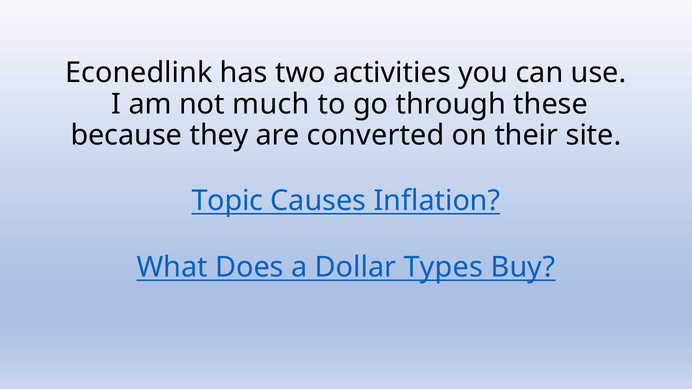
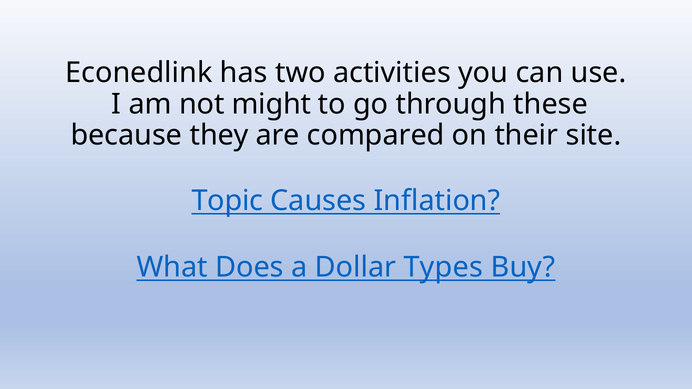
much: much -> might (271, 104)
converted: converted -> compared (376, 135)
